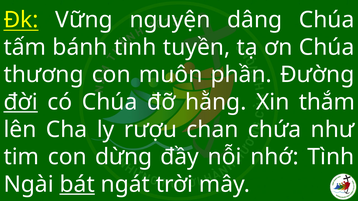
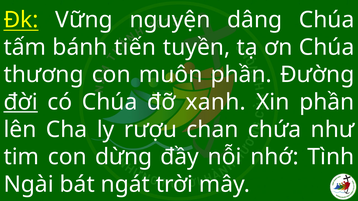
bánh tình: tình -> tiến (135, 47)
hằng: hằng -> xanh (216, 102)
Xin thắm: thắm -> phần (327, 102)
bát underline: present -> none (77, 185)
